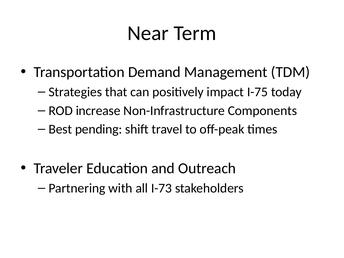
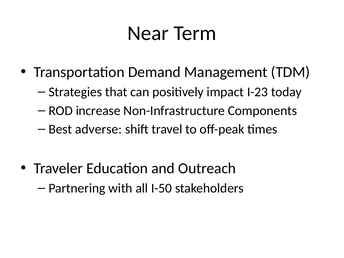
I-75: I-75 -> I-23 (257, 92)
pending: pending -> adverse (99, 129)
I-73: I-73 -> I-50 (162, 188)
